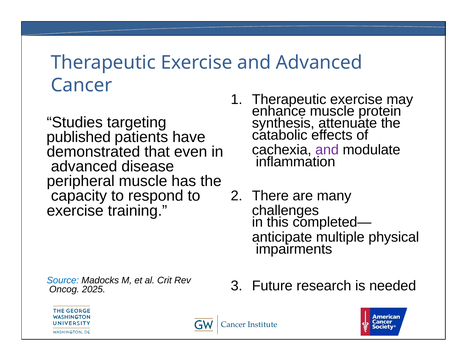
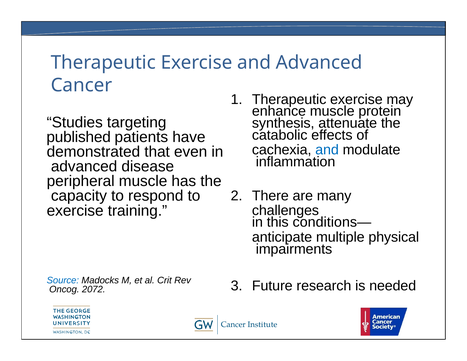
and colour: purple -> blue (327, 150)
completed—: completed— -> conditions— (332, 222)
2025: 2025 -> 2072 (94, 289)
